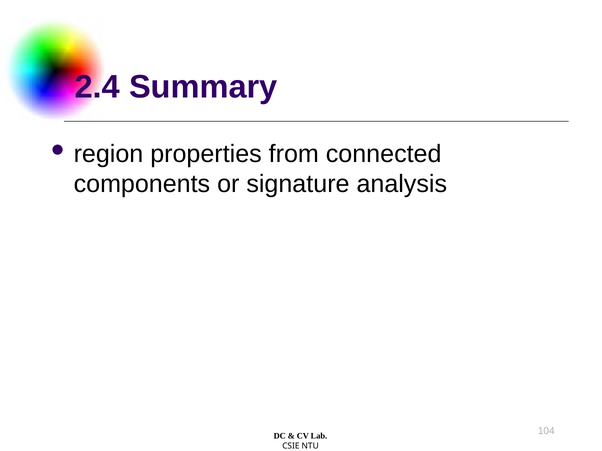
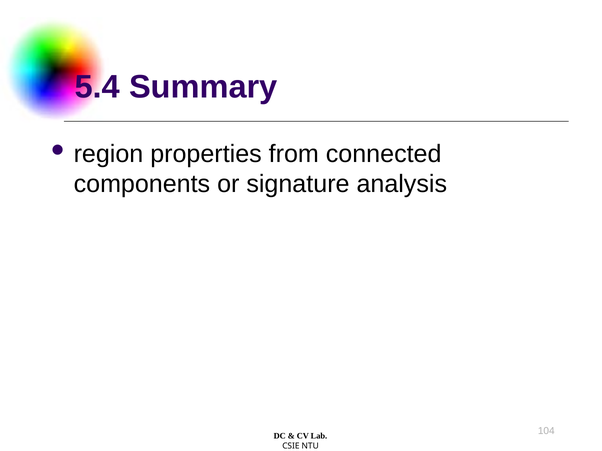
2.4: 2.4 -> 5.4 (97, 87)
